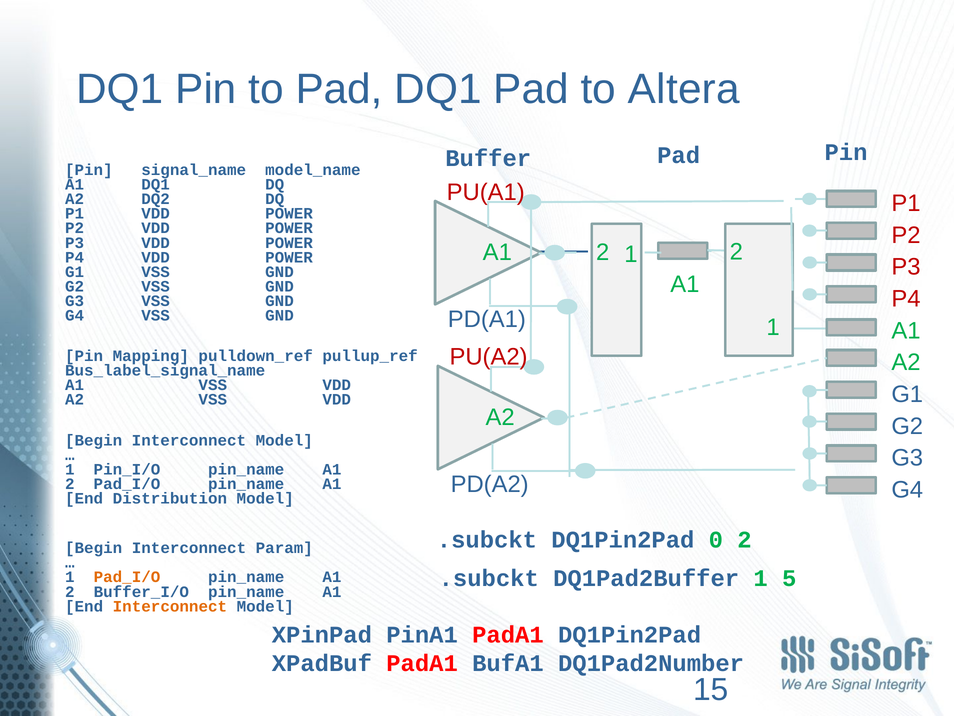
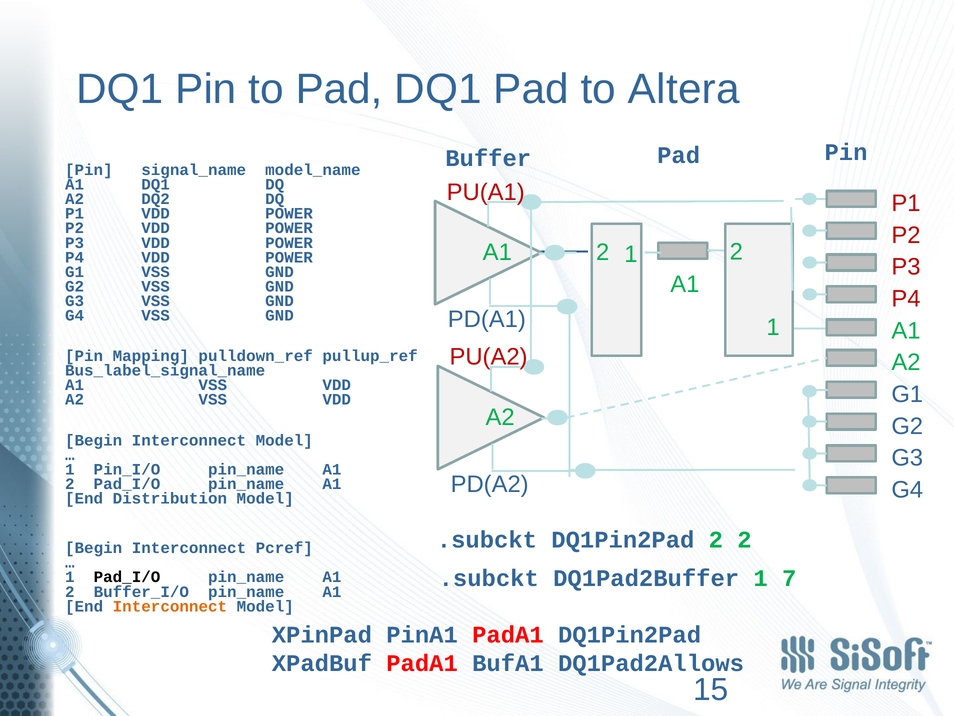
DQ1Pin2Pad 0: 0 -> 2 (716, 539)
Param: Param -> Pcref (284, 548)
5: 5 -> 7 (789, 578)
Pad_I/O colour: orange -> black (127, 577)
DQ1Pad2Number: DQ1Pad2Number -> DQ1Pad2Allows (651, 663)
